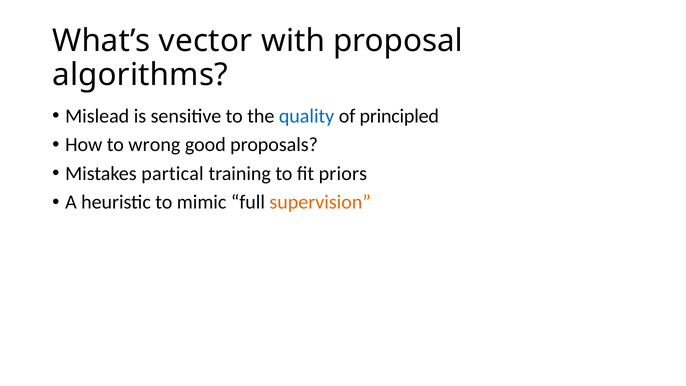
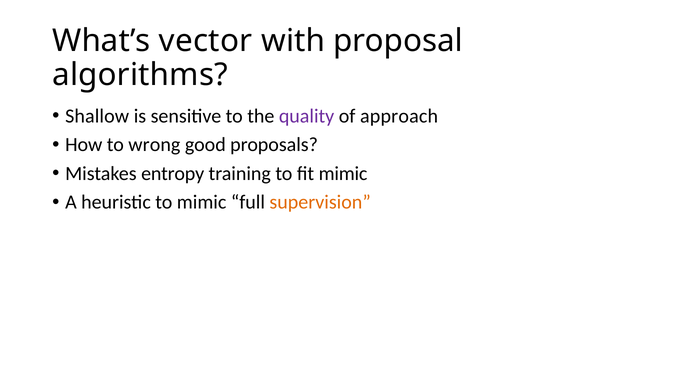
Mislead: Mislead -> Shallow (97, 116)
quality colour: blue -> purple (307, 116)
principled: principled -> approach (399, 116)
partical: partical -> entropy (173, 174)
fit priors: priors -> mimic (343, 174)
